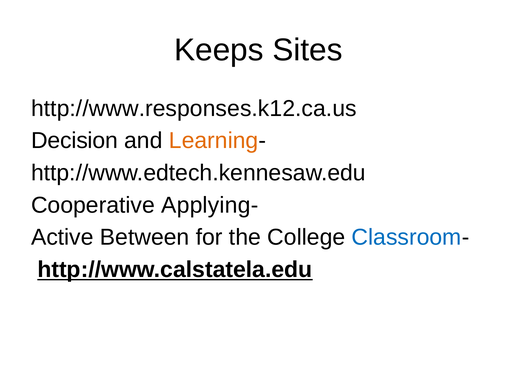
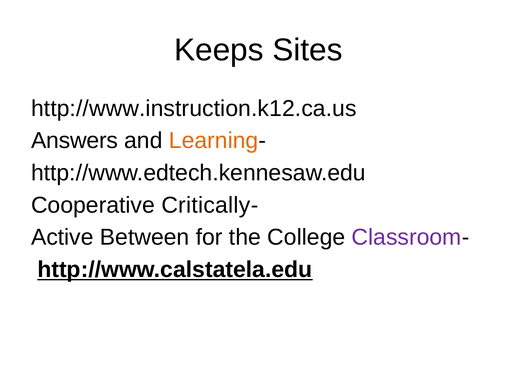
http://www.responses.k12.ca.us: http://www.responses.k12.ca.us -> http://www.instruction.k12.ca.us (194, 108)
Decision: Decision -> Answers (75, 141)
Applying: Applying -> Critically (206, 205)
Classroom colour: blue -> purple (407, 237)
